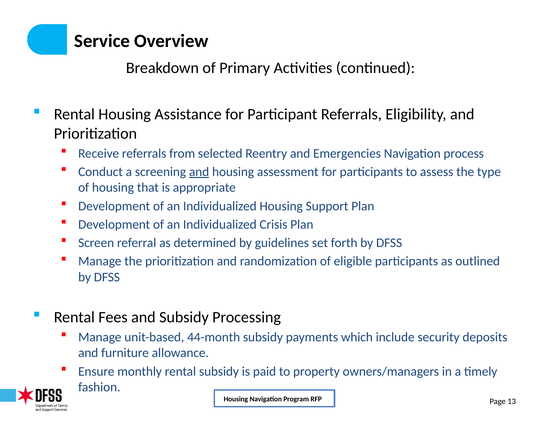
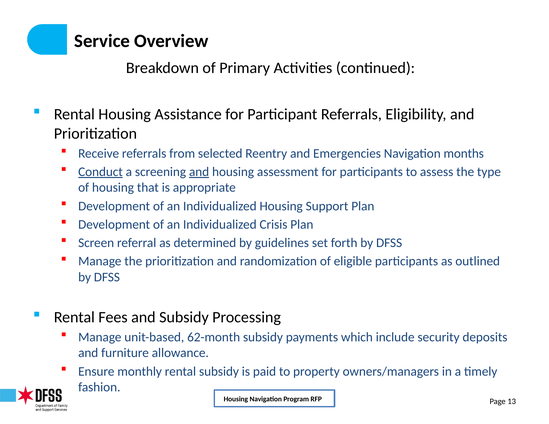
process: process -> months (464, 153)
Conduct underline: none -> present (100, 172)
44-month: 44-month -> 62-month (214, 337)
